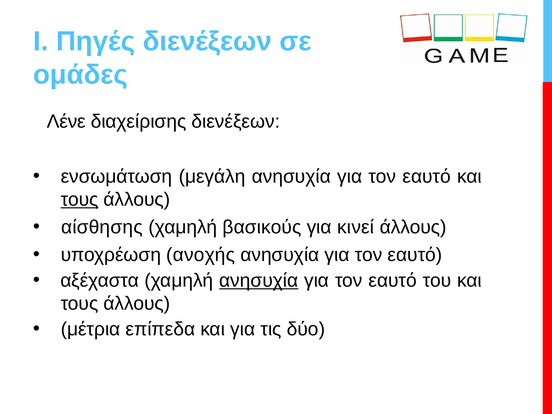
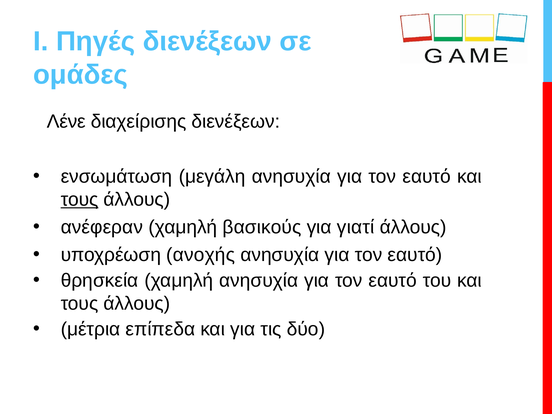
αίσθησης: αίσθησης -> ανέφεραν (102, 227)
κινεί: κινεί -> γιατί (356, 227)
αξέχαστα: αξέχαστα -> θρησκεία (100, 281)
ανησυχία underline: present -> none (259, 281)
